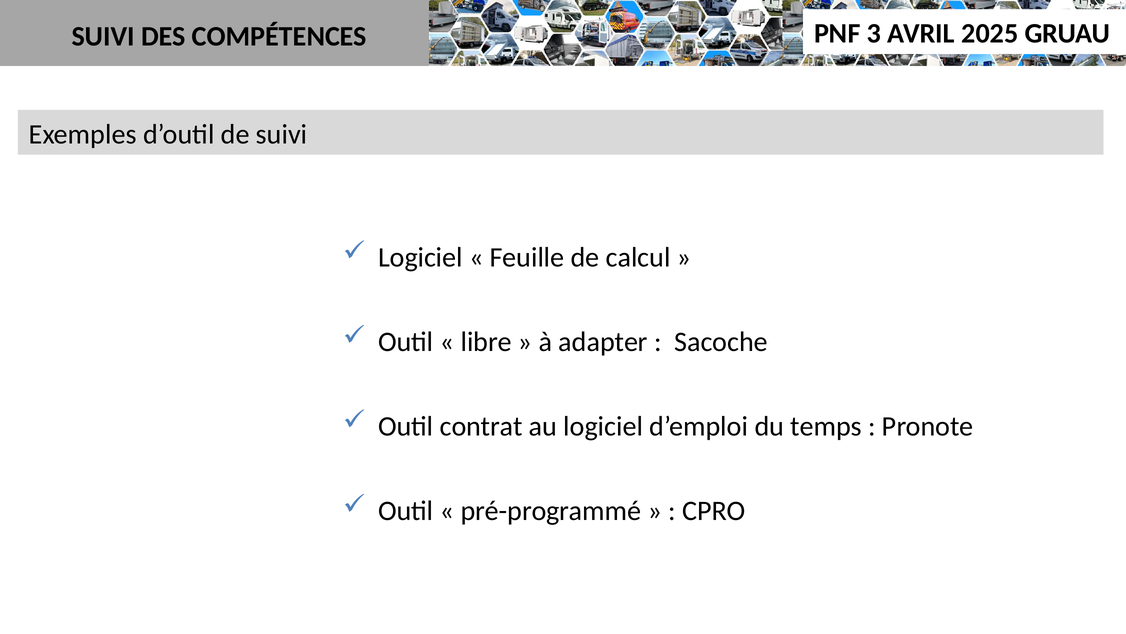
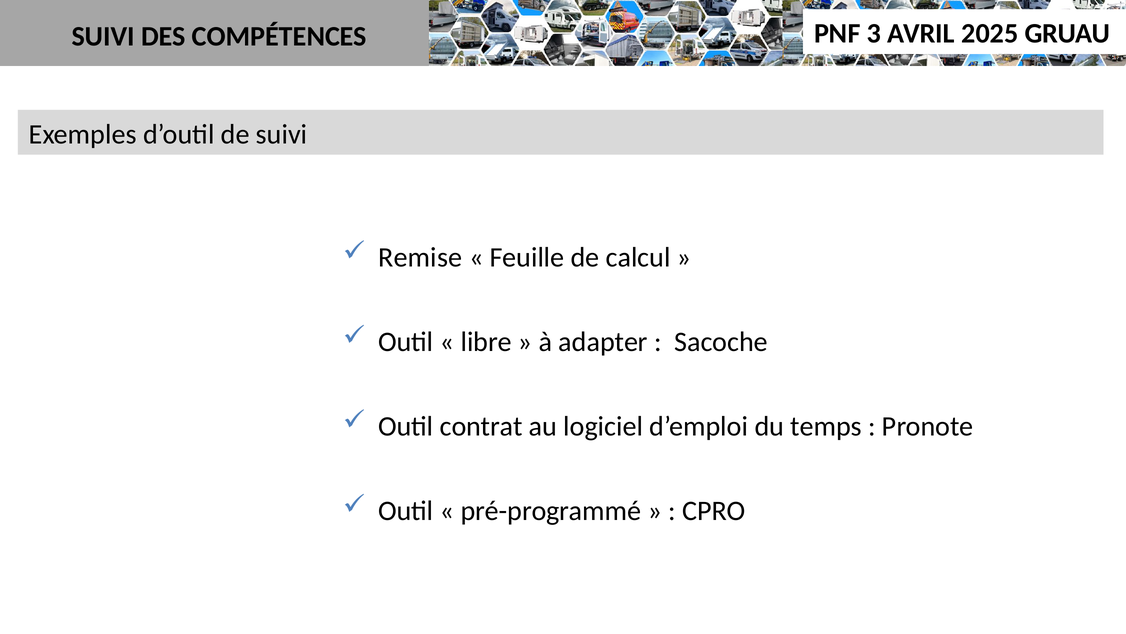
Logiciel: Logiciel -> Remise (420, 257)
